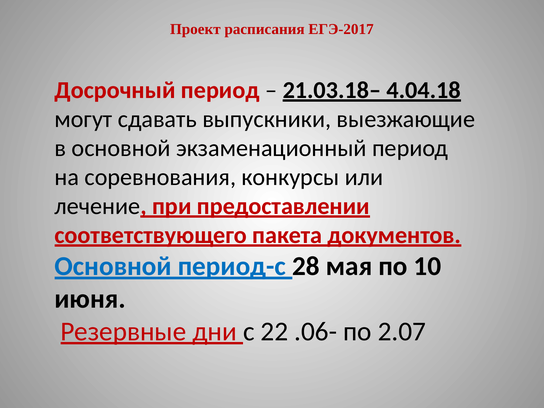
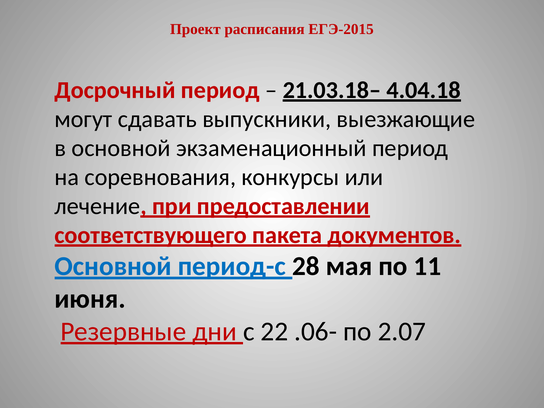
ЕГЭ-2017: ЕГЭ-2017 -> ЕГЭ-2015 (341, 29)
10: 10 -> 11 (427, 266)
